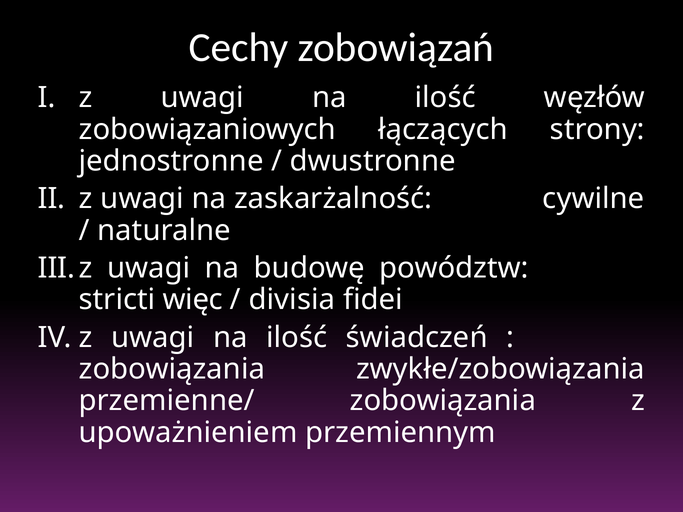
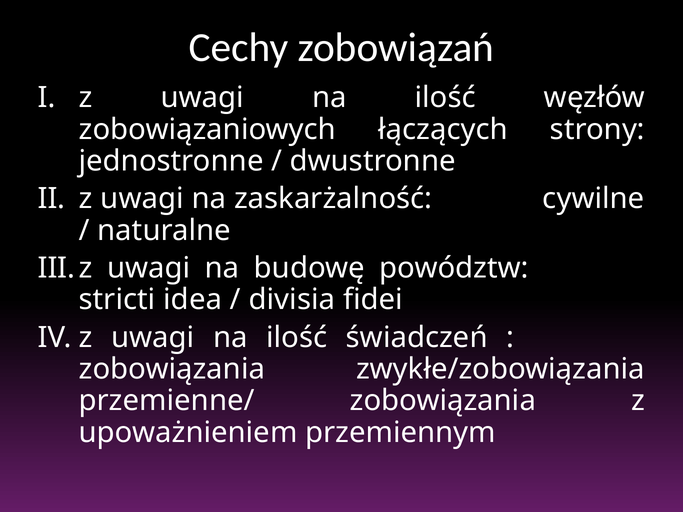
więc: więc -> idea (193, 300)
